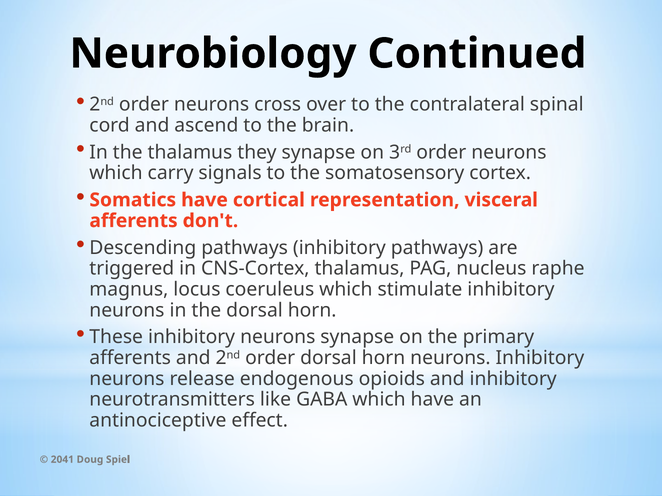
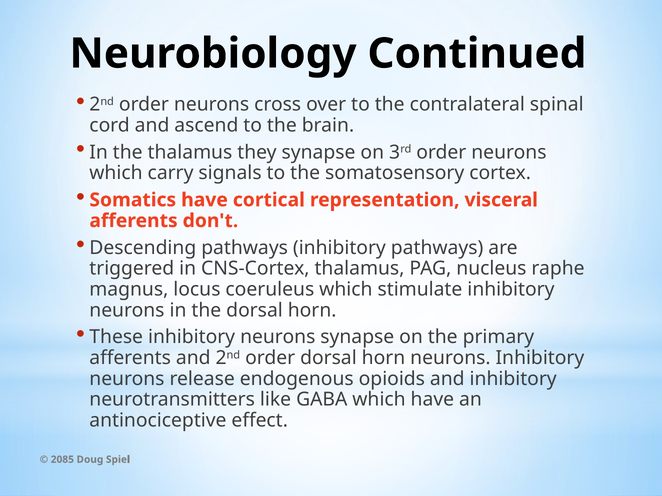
2041: 2041 -> 2085 (62, 460)
